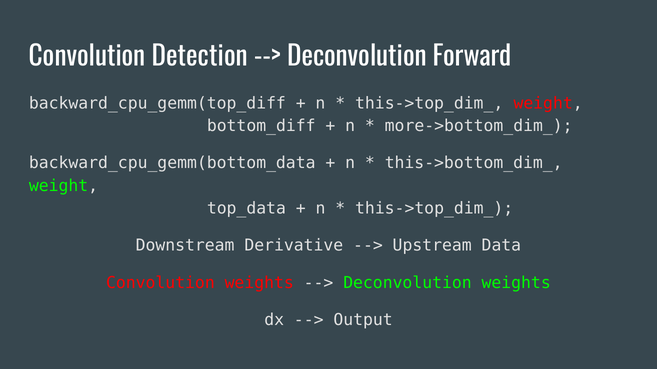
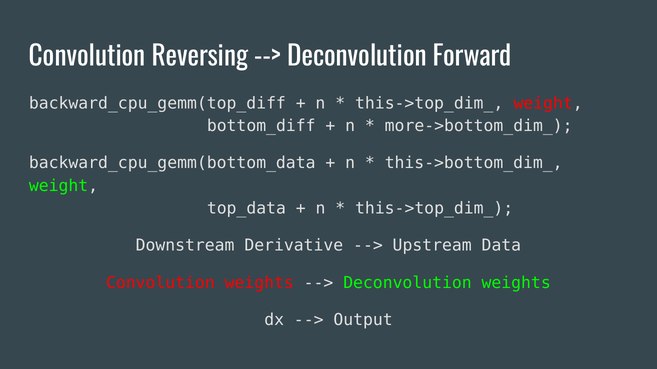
Detection: Detection -> Reversing (200, 57)
